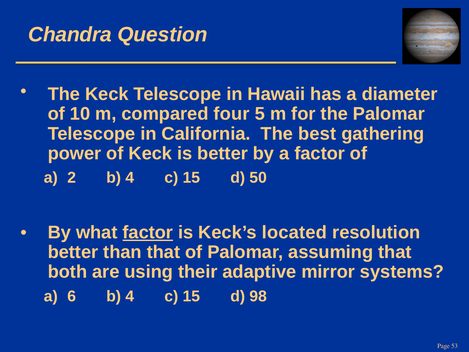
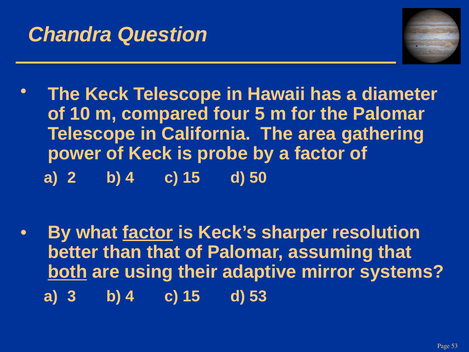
best: best -> area (317, 134)
is better: better -> probe (223, 153)
located: located -> sharper (295, 232)
both underline: none -> present (67, 272)
6: 6 -> 3 (72, 296)
d 98: 98 -> 53 (258, 296)
